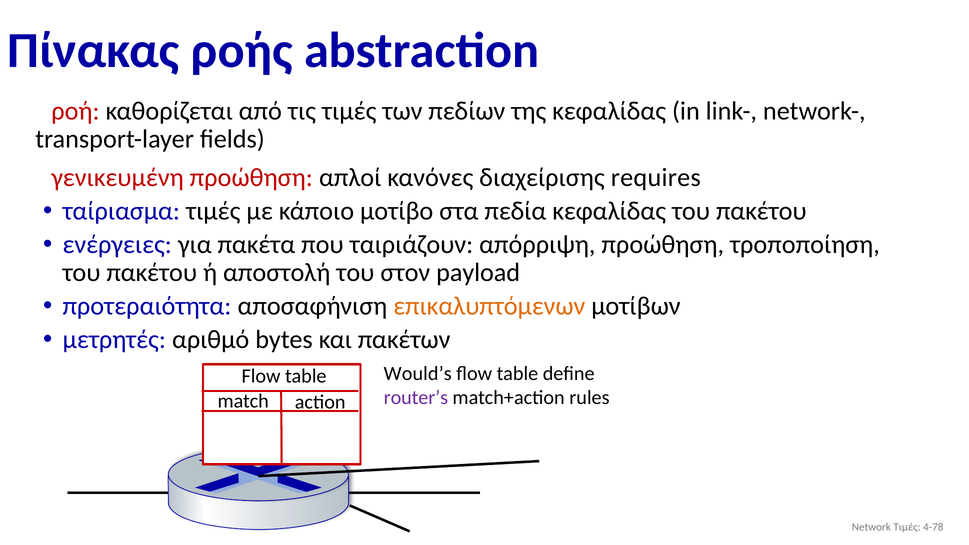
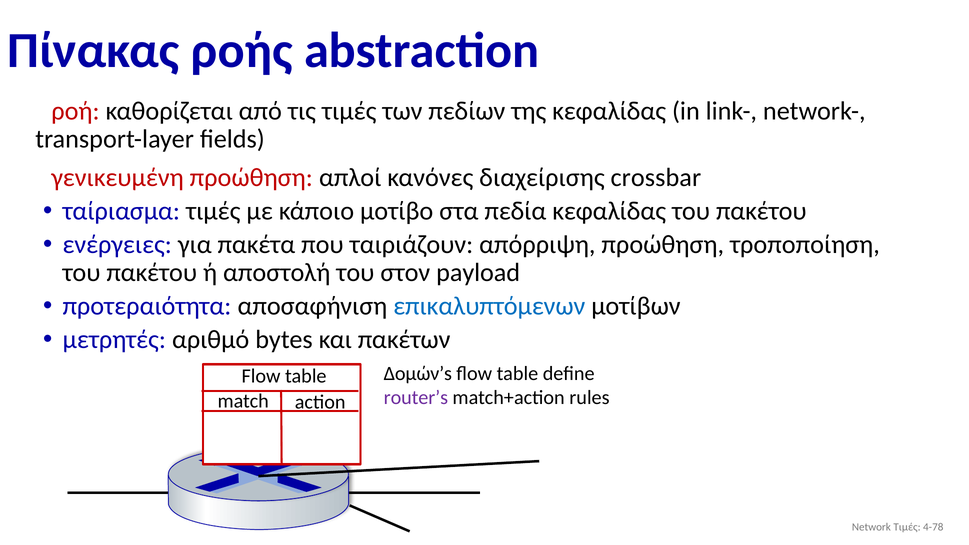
requires: requires -> crossbar (656, 178)
επικαλυπτόμενων colour: orange -> blue (489, 306)
Would’s: Would’s -> Δομών’s (418, 373)
